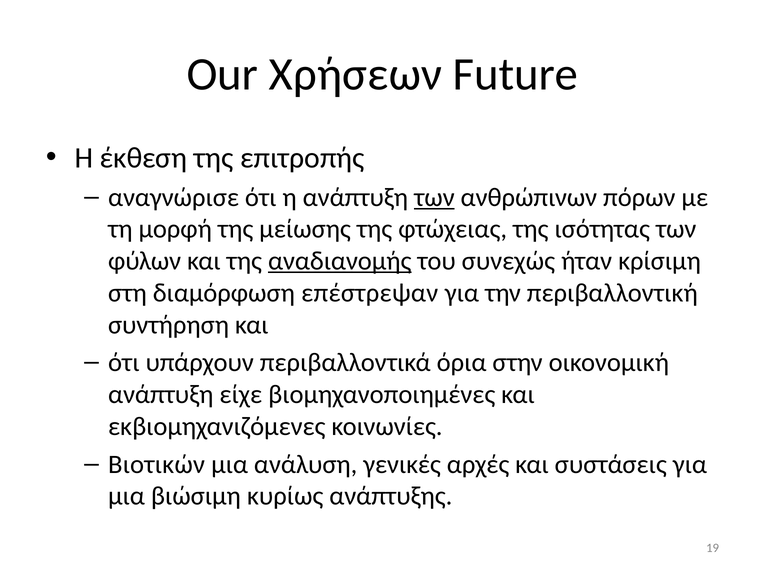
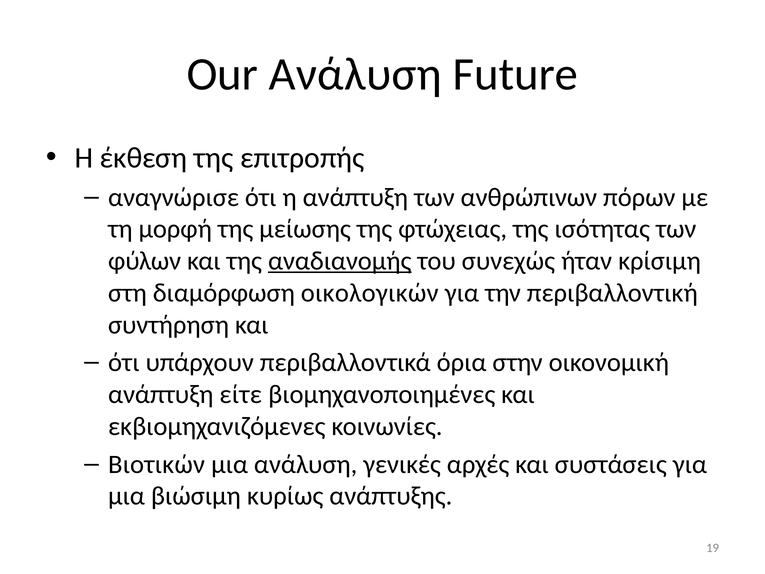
Our Χρήσεων: Χρήσεων -> Ανάλυση (355, 74)
των underline: present -> none (434, 197)
επέστρεψαν: επέστρεψαν -> οικολογικών (370, 293)
είχε: είχε -> είτε (241, 394)
